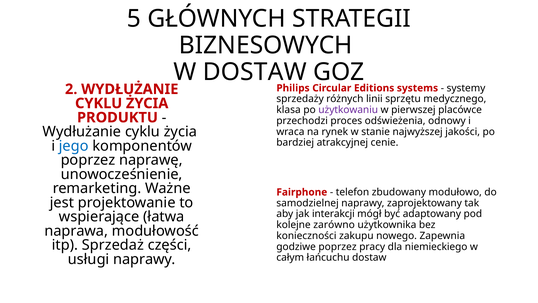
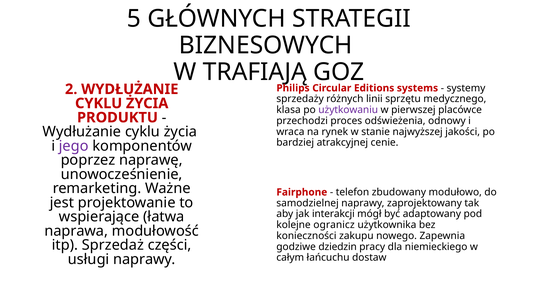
W DOSTAW: DOSTAW -> TRAFIAJĄ (255, 72)
jego colour: blue -> purple (74, 146)
zarówno: zarówno -> ogranicz (334, 225)
godziwe poprzez: poprzez -> dziedzin (338, 246)
